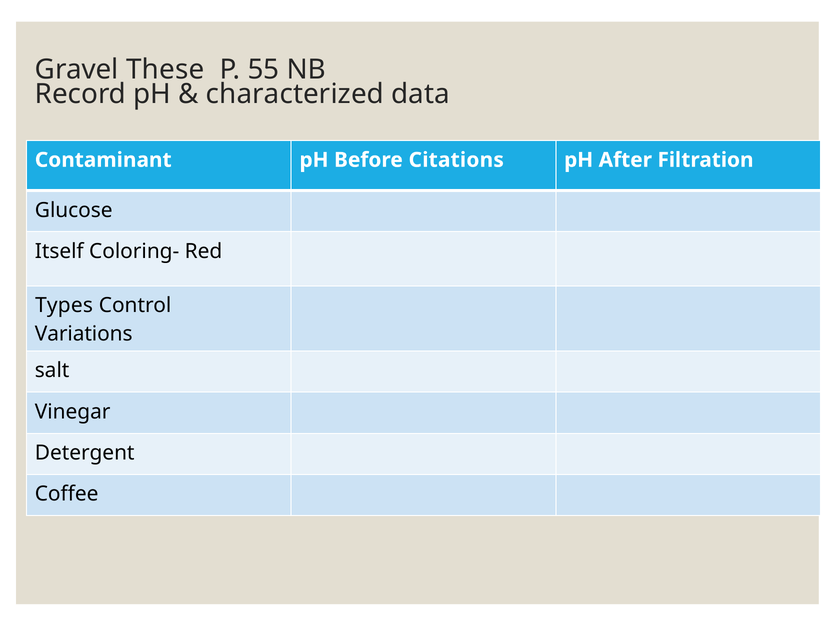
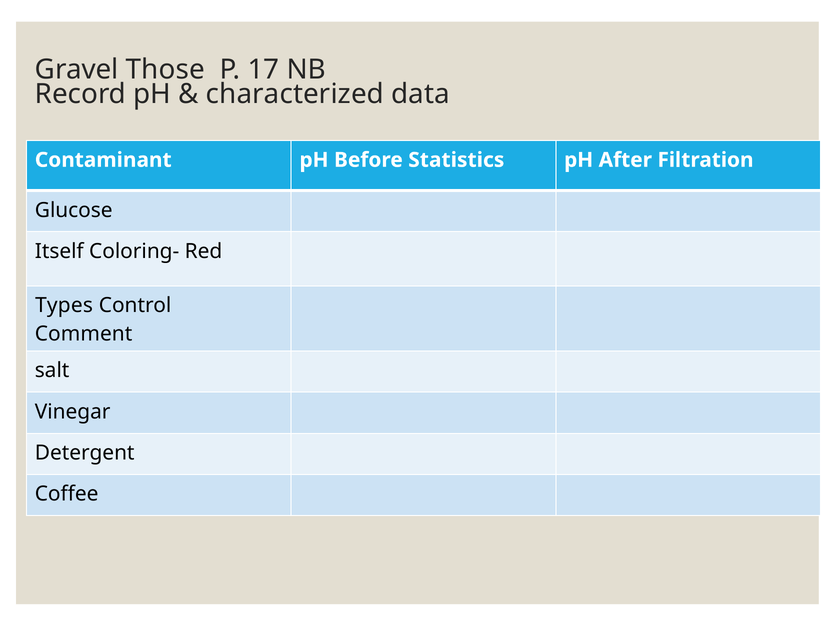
These: These -> Those (165, 70)
55: 55 -> 17 (263, 70)
Citations: Citations -> Statistics (456, 160)
Variations: Variations -> Comment (84, 334)
